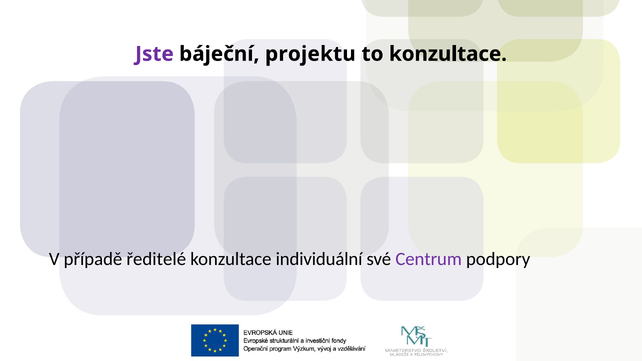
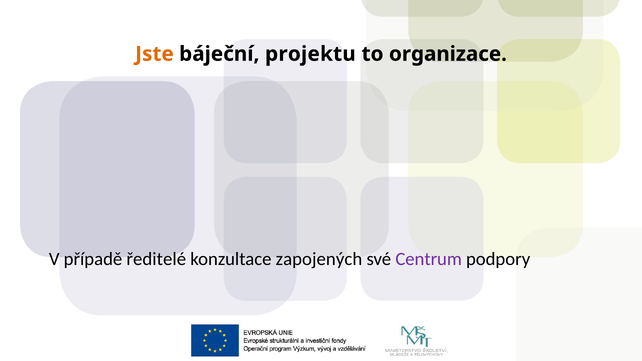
Jste colour: purple -> orange (154, 54)
to konzultace: konzultace -> organizace (448, 54)
individuální: individuální -> zapojených (319, 259)
